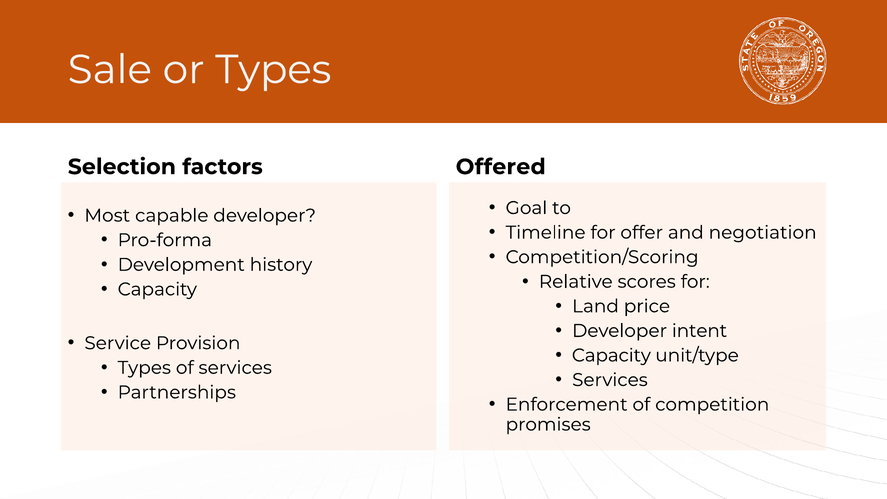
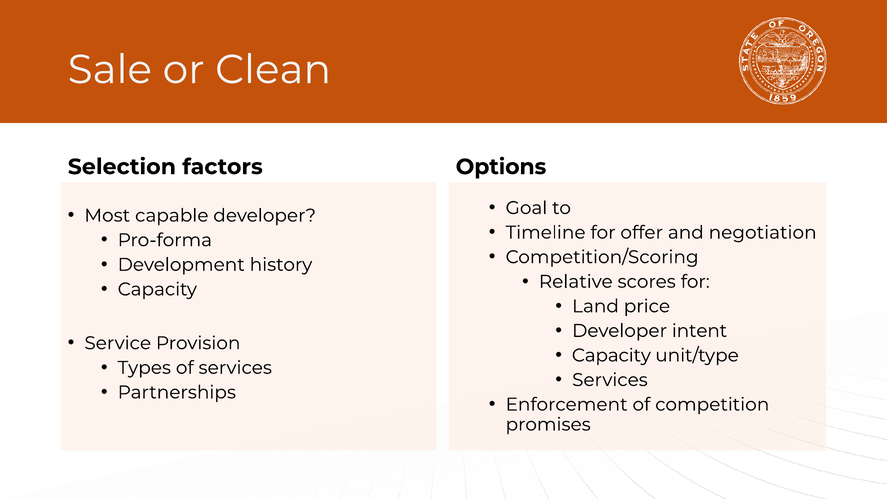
or Types: Types -> Clean (273, 70)
Offered: Offered -> Options (501, 167)
